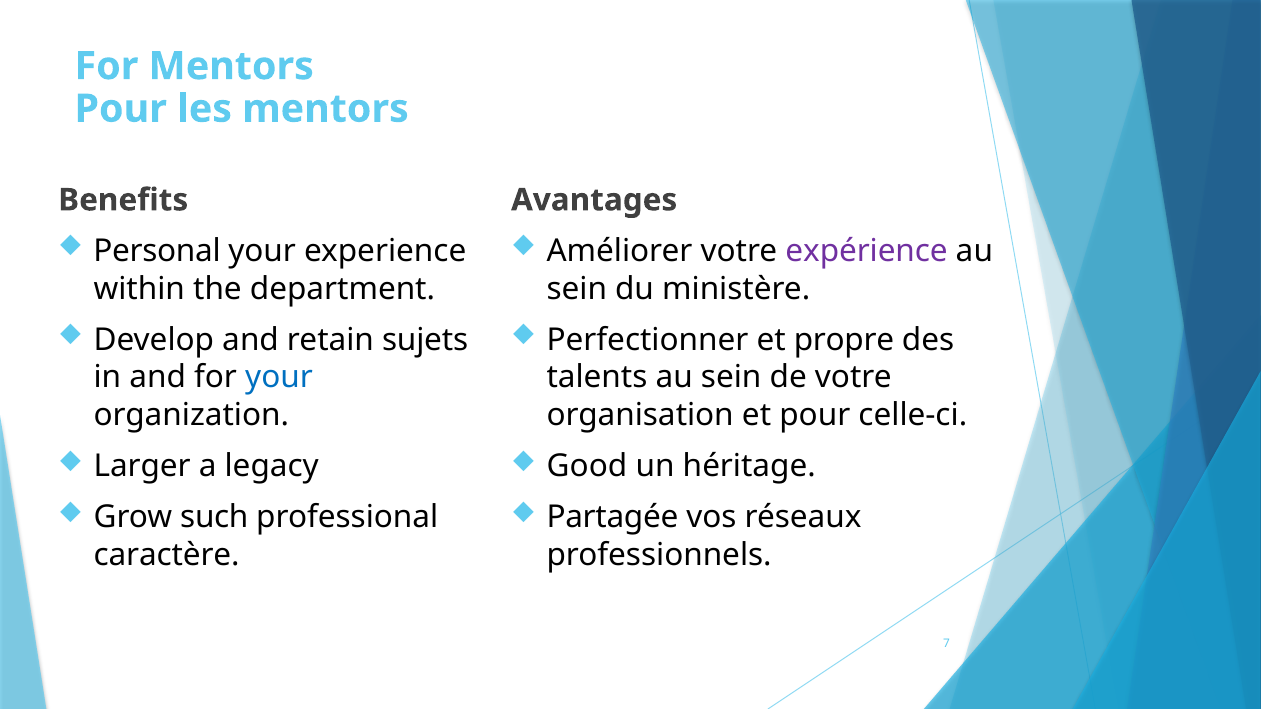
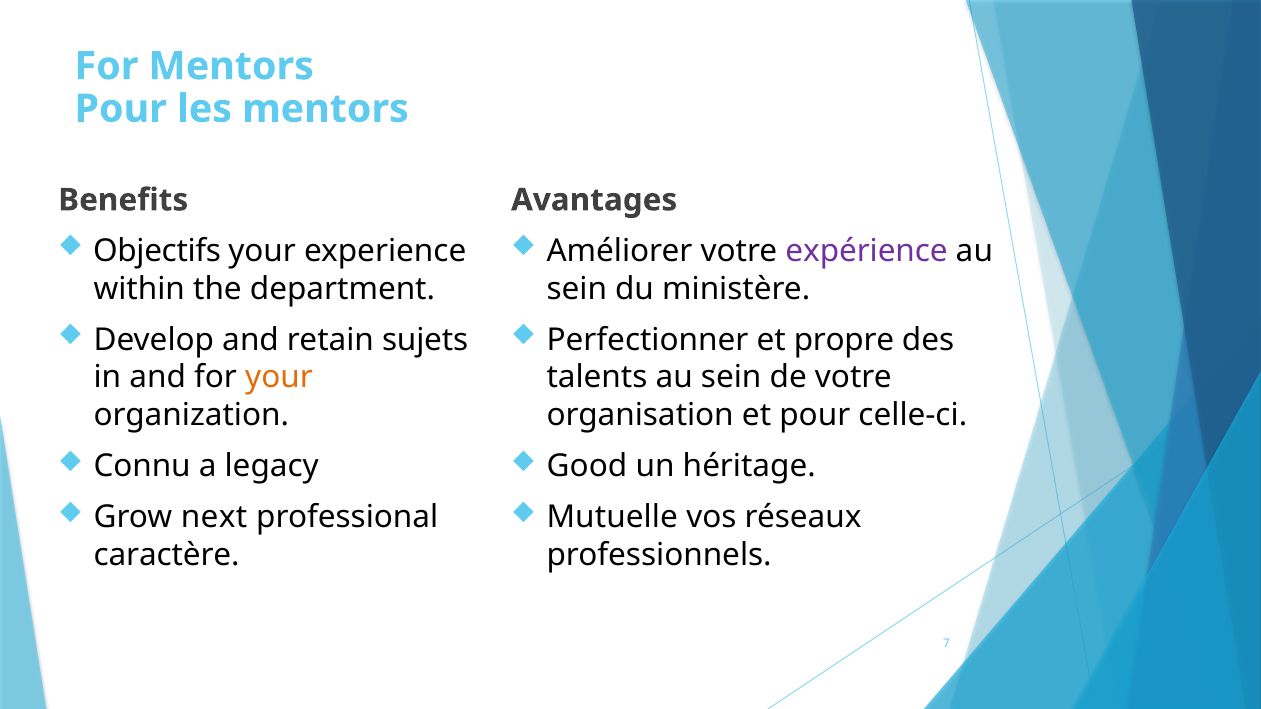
Personal: Personal -> Objectifs (157, 251)
your colour: blue -> orange (279, 378)
Larger: Larger -> Connu (142, 467)
such: such -> next (214, 518)
Partagée: Partagée -> Mutuelle (612, 517)
